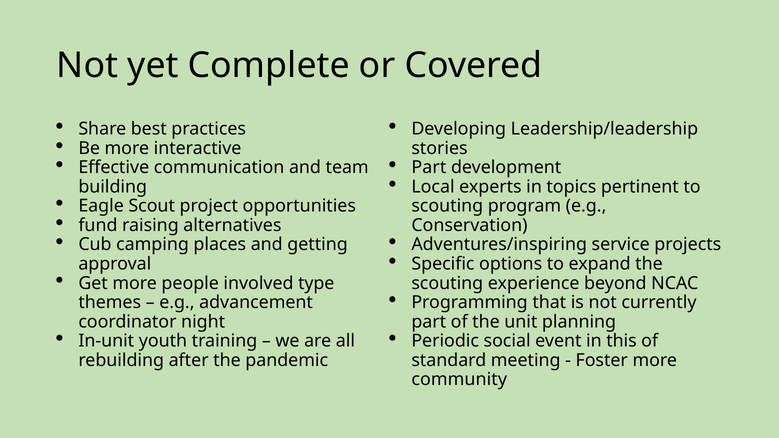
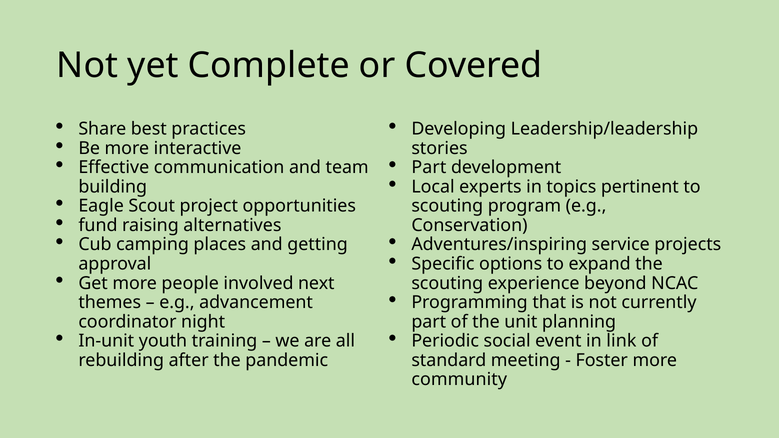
type: type -> next (316, 283)
this: this -> link (621, 341)
